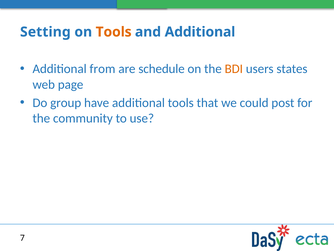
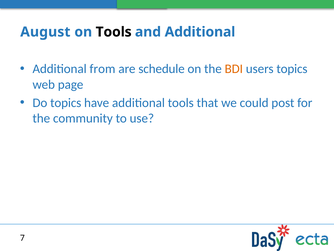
Setting: Setting -> August (45, 32)
Tools colour: orange -> black (114, 32)
users states: states -> topics (292, 69)
Do group: group -> topics (66, 103)
